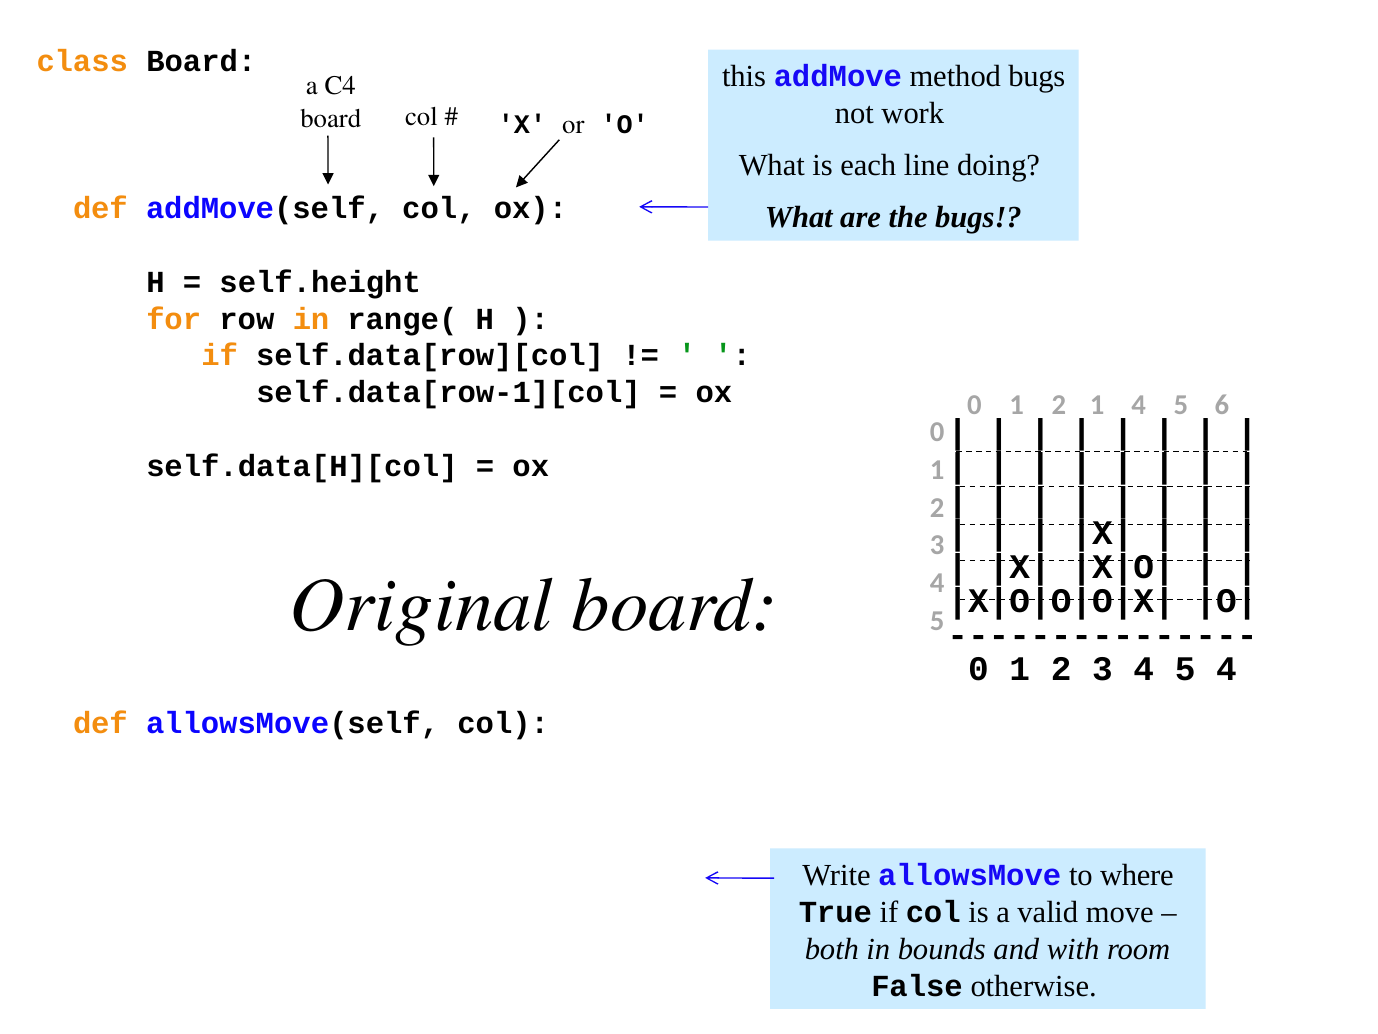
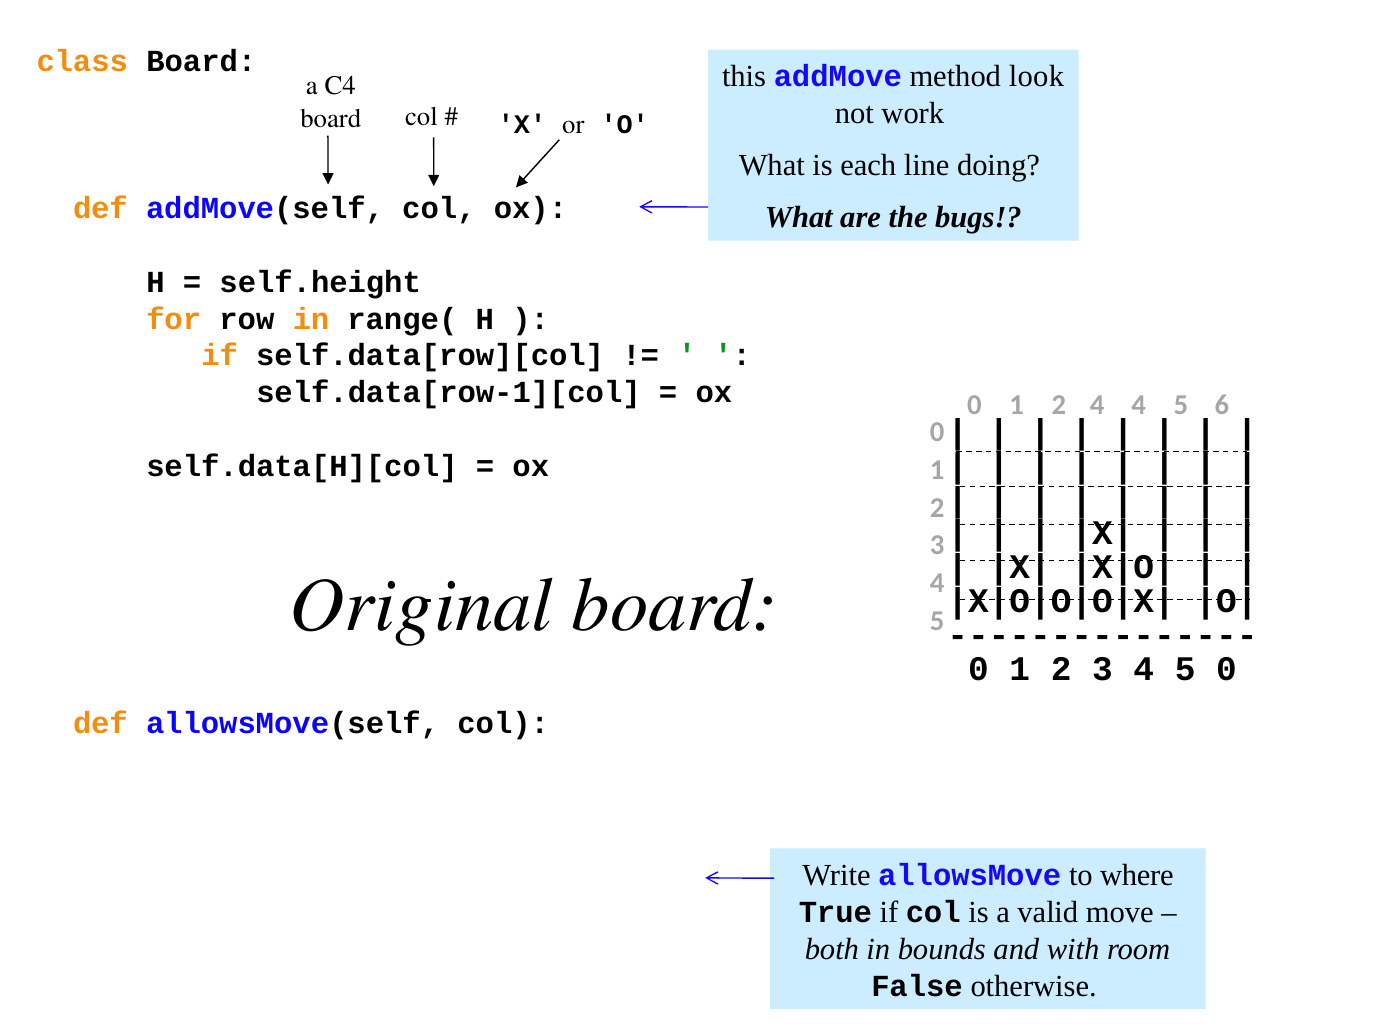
method bugs: bugs -> look (1036, 77)
2 1: 1 -> 4 (1097, 405)
4: 4 -> 0 (1226, 668)
